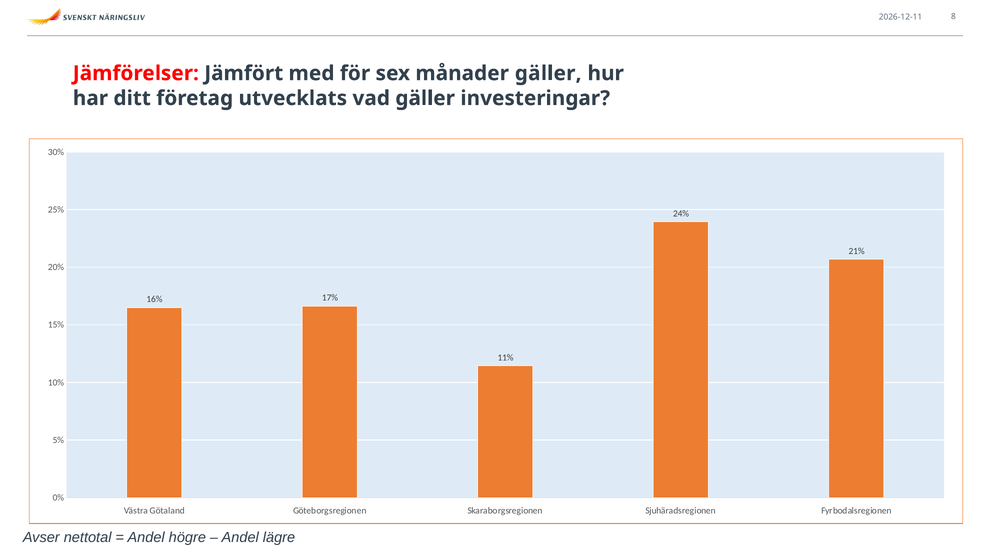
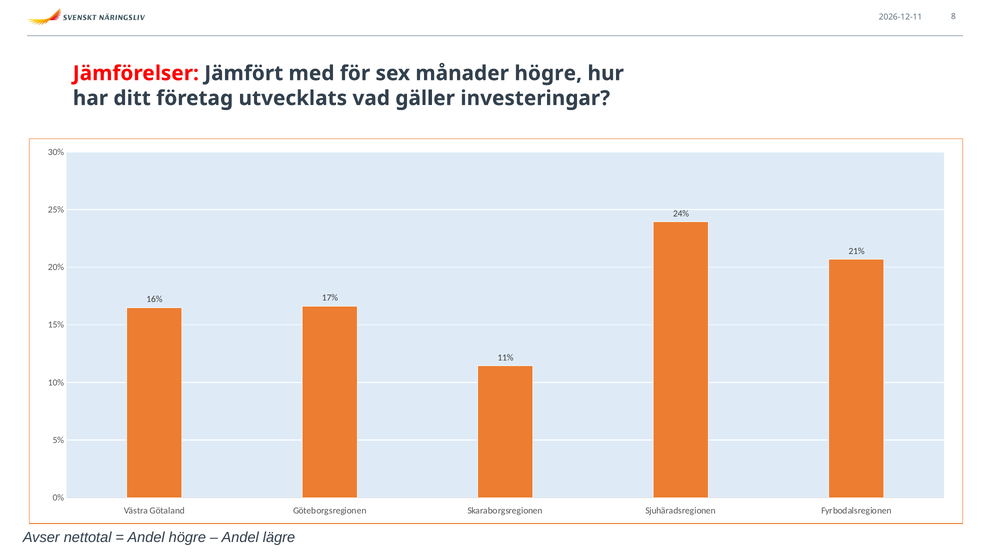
månader gäller: gäller -> högre (548, 73)
